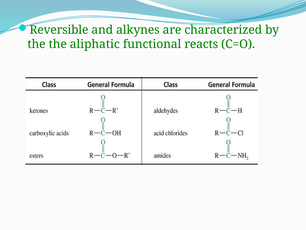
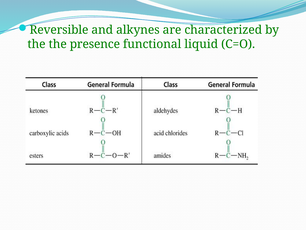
aliphatic: aliphatic -> presence (95, 44)
reacts: reacts -> liquid (201, 44)
